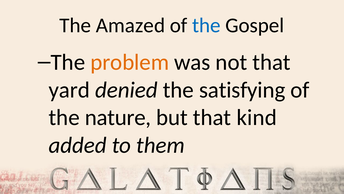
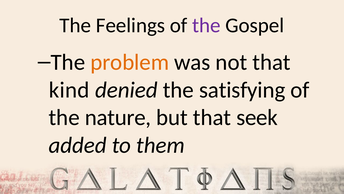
Amazed: Amazed -> Feelings (131, 25)
the colour: blue -> purple (206, 25)
yard: yard -> kind (69, 90)
kind: kind -> seek (257, 117)
